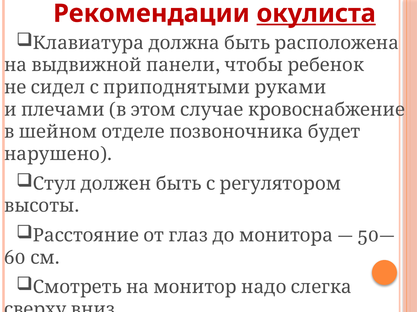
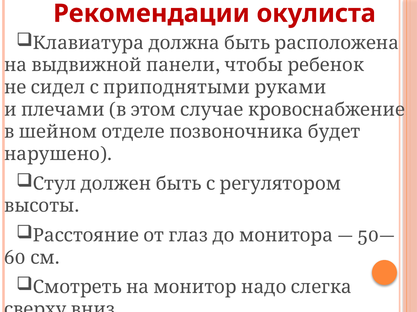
окулиста underline: present -> none (316, 14)
